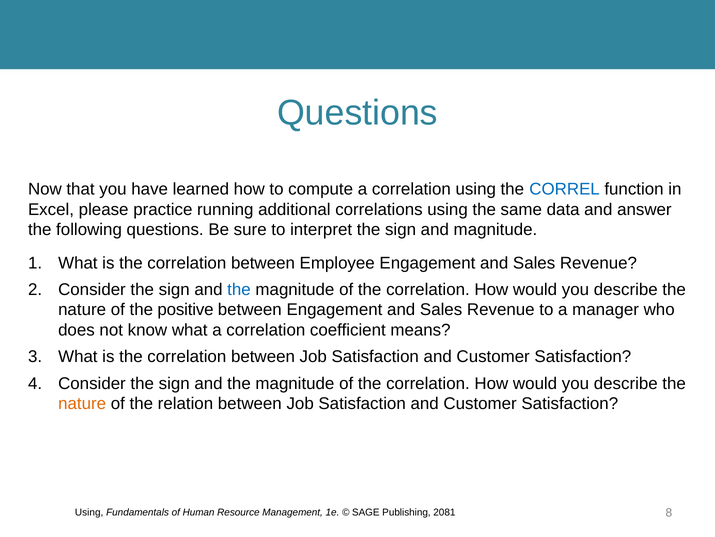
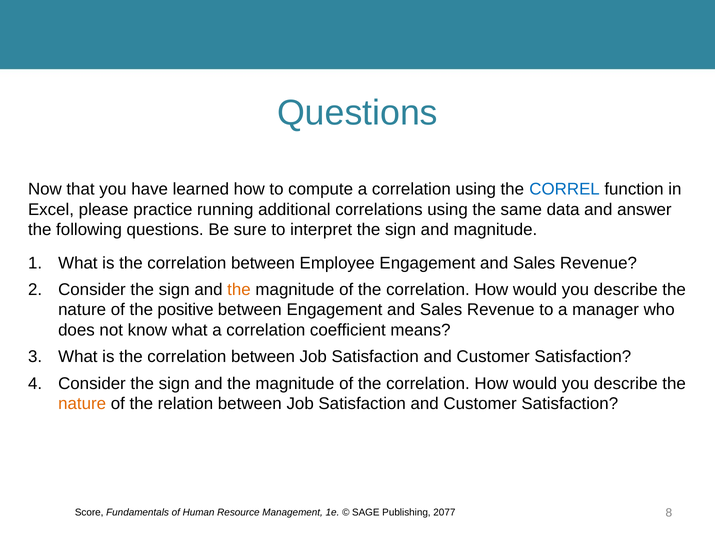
the colour: blue -> orange (239, 289)
Using: Using -> Score (89, 512)
2081: 2081 -> 2077 (444, 512)
